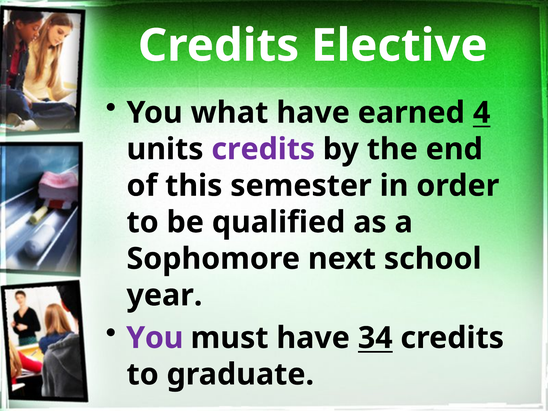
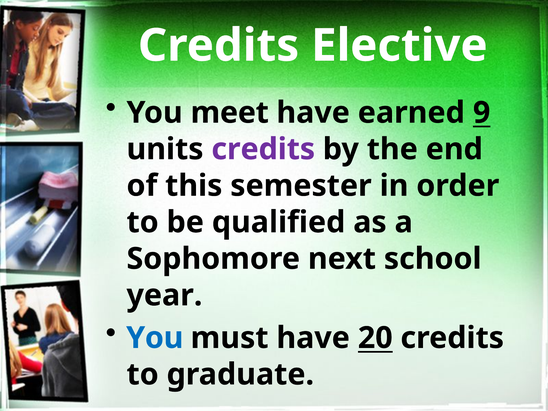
what: what -> meet (230, 113)
4: 4 -> 9 (482, 113)
You colour: purple -> blue (155, 338)
34: 34 -> 20 (375, 338)
